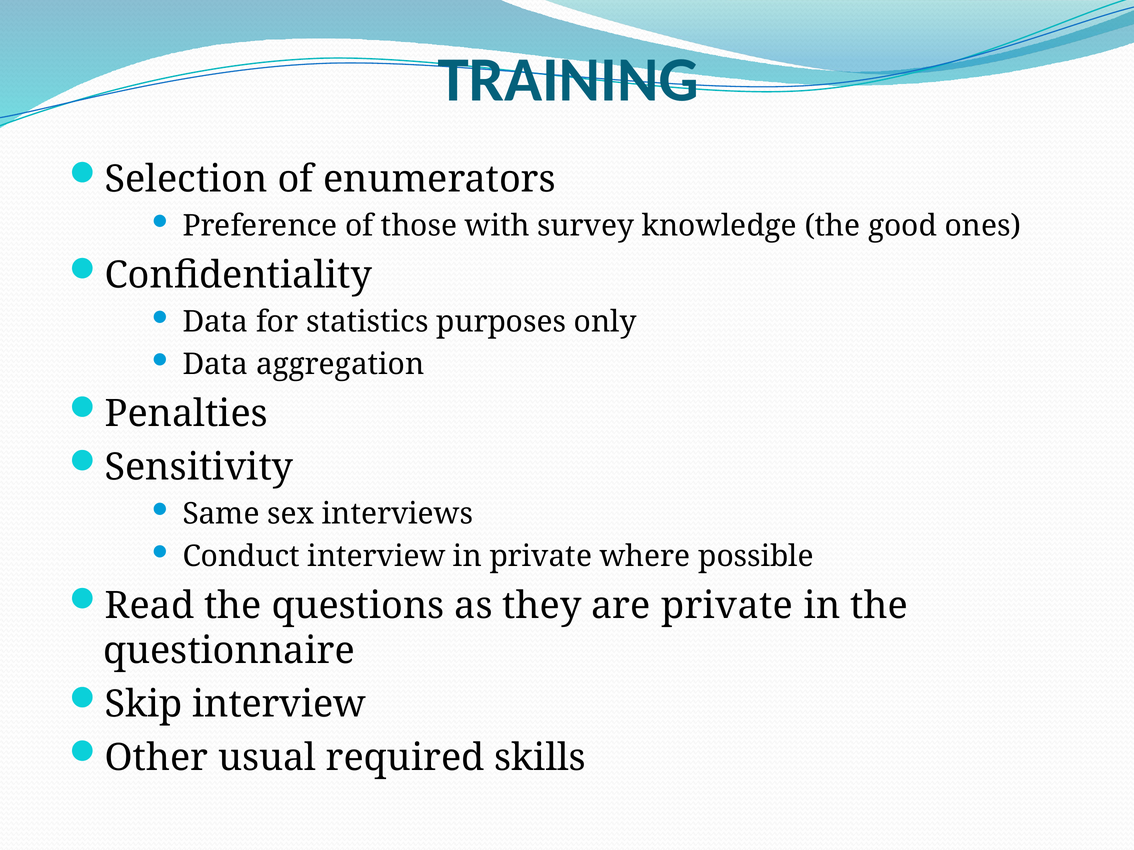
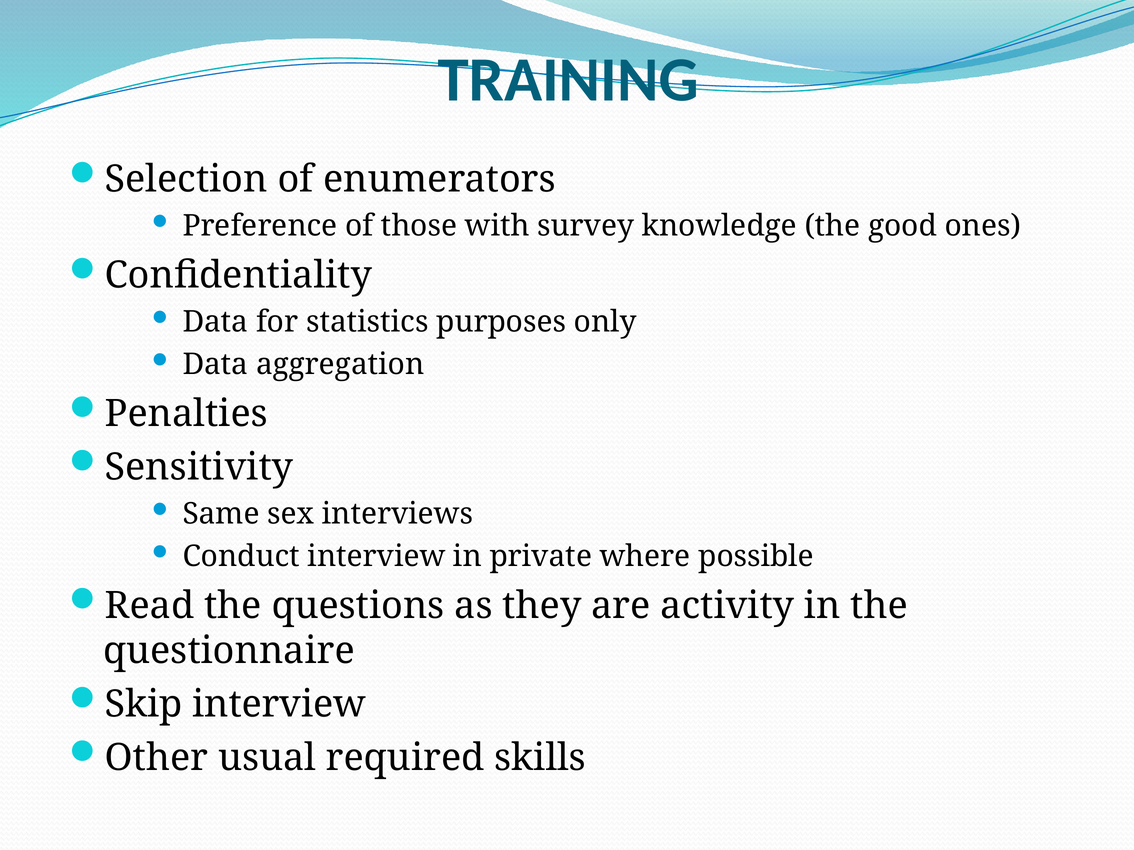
are private: private -> activity (727, 606)
